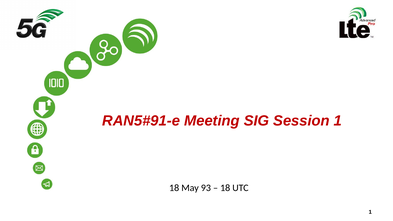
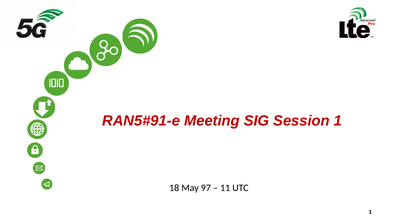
93: 93 -> 97 (206, 188)
18: 18 -> 11 (225, 188)
